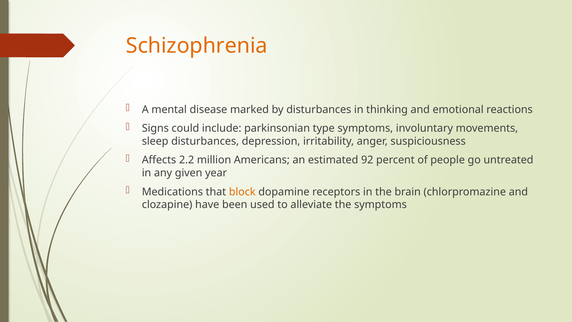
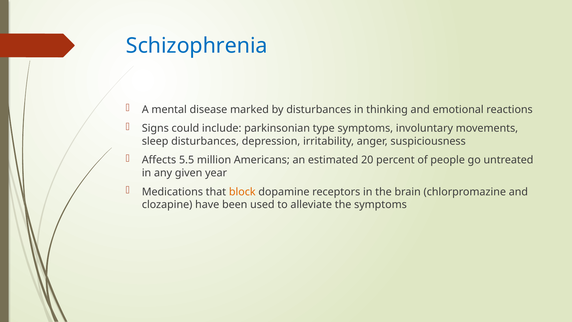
Schizophrenia colour: orange -> blue (197, 46)
2.2: 2.2 -> 5.5 (187, 160)
92: 92 -> 20 (367, 160)
